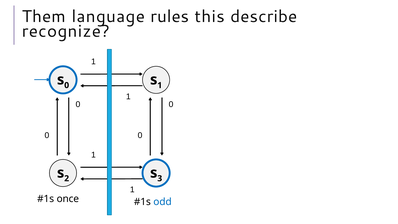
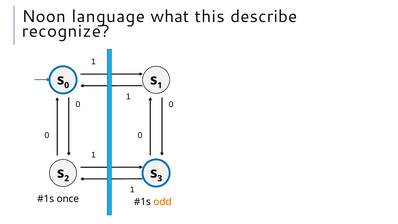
Them: Them -> Noon (44, 17)
rules: rules -> what (170, 17)
odd colour: blue -> orange (162, 202)
